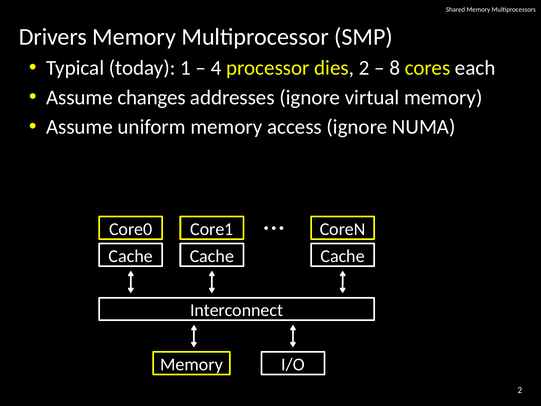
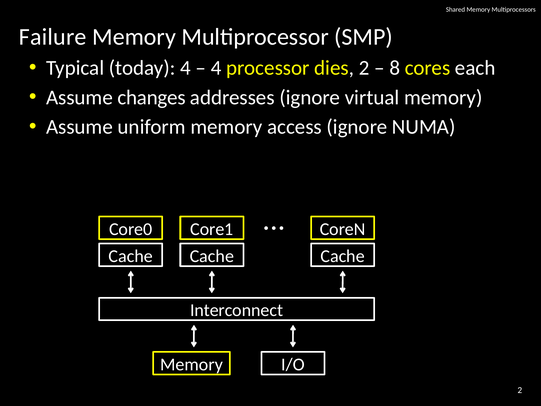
Drivers: Drivers -> Failure (53, 37)
today 1: 1 -> 4 (185, 68)
